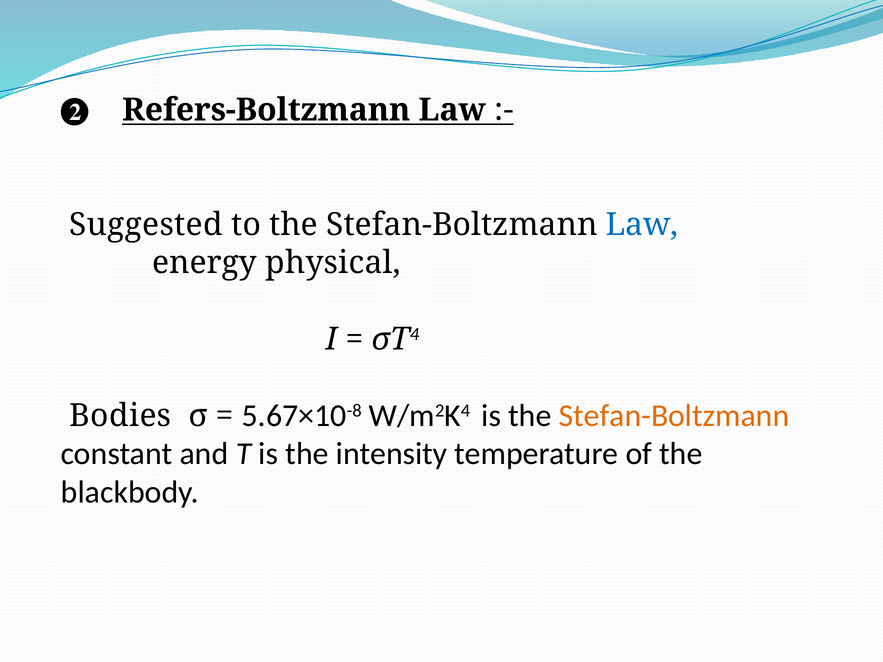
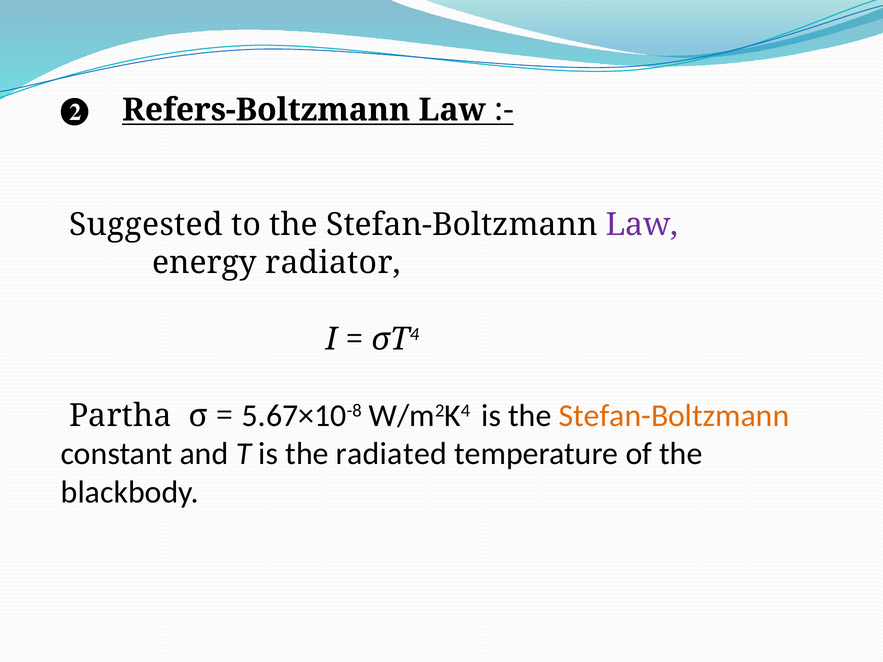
Law colour: blue -> purple (642, 225)
physical: physical -> radiator (333, 263)
Bodies: Bodies -> Partha (120, 416)
intensity: intensity -> radiated (391, 454)
